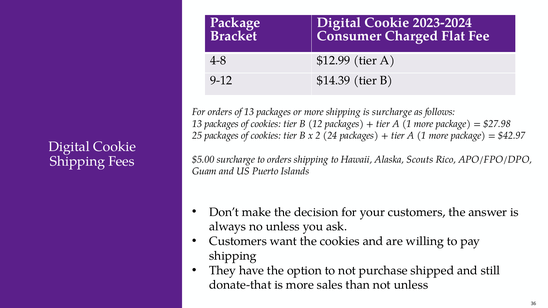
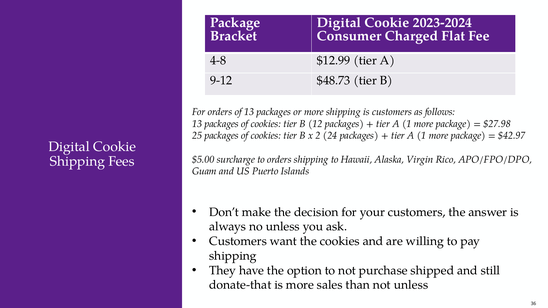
$14.39: $14.39 -> $48.73 (334, 81)
is surcharge: surcharge -> customers (392, 112)
Scouts: Scouts -> Virgin (420, 160)
